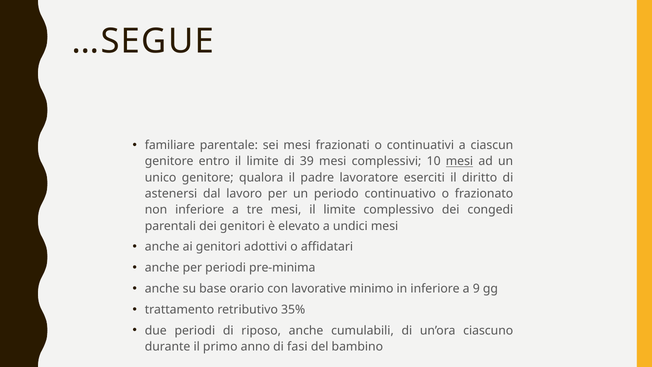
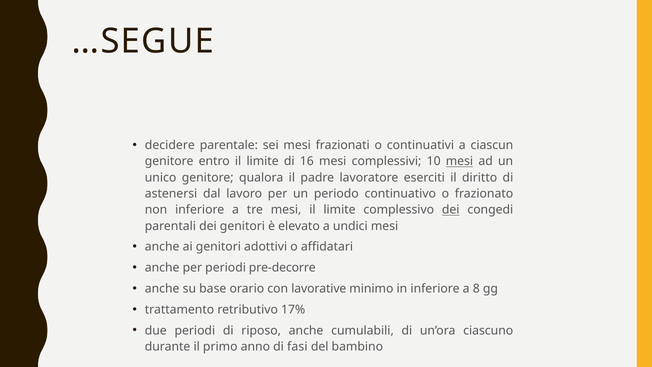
familiare: familiare -> decidere (170, 145)
39: 39 -> 16 (307, 161)
dei underline: none -> present (451, 210)
pre-minima: pre-minima -> pre-decorre (282, 268)
9: 9 -> 8 (476, 289)
35%: 35% -> 17% (293, 309)
